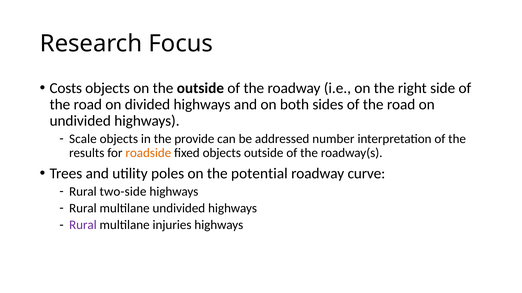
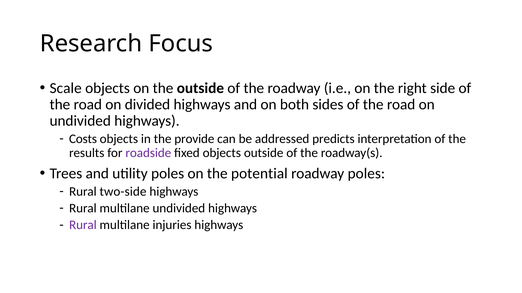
Costs: Costs -> Scale (66, 88)
Scale: Scale -> Costs (83, 139)
number: number -> predicts (333, 139)
roadside colour: orange -> purple (148, 153)
roadway curve: curve -> poles (366, 174)
